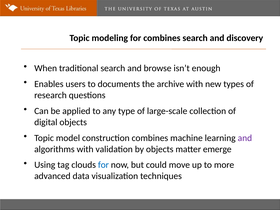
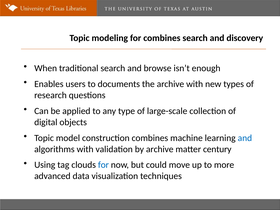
and colour: purple -> blue (245, 138)
by objects: objects -> archive (160, 149)
emerge: emerge -> century (217, 149)
